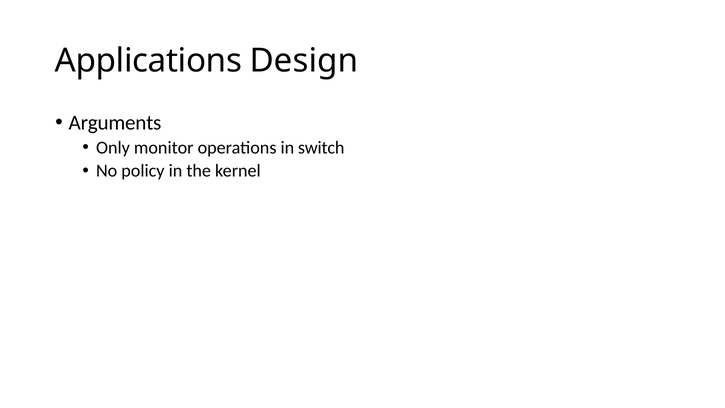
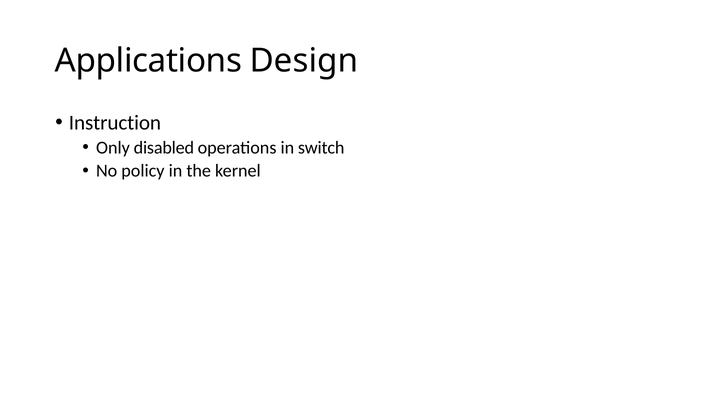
Arguments: Arguments -> Instruction (115, 123)
monitor: monitor -> disabled (164, 148)
